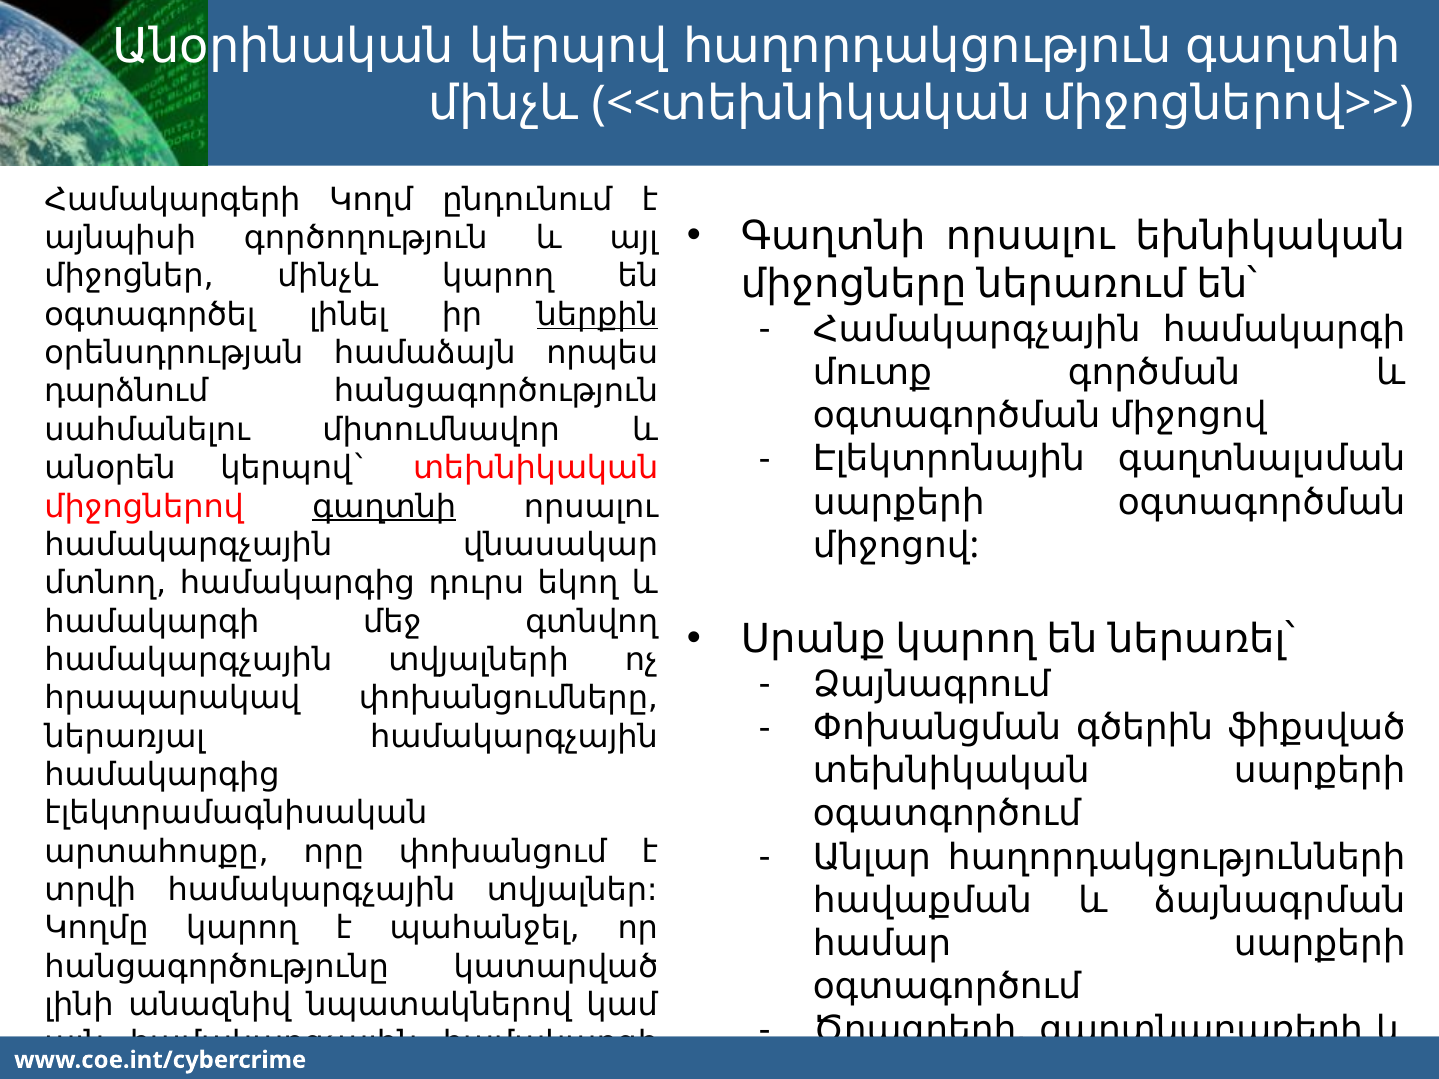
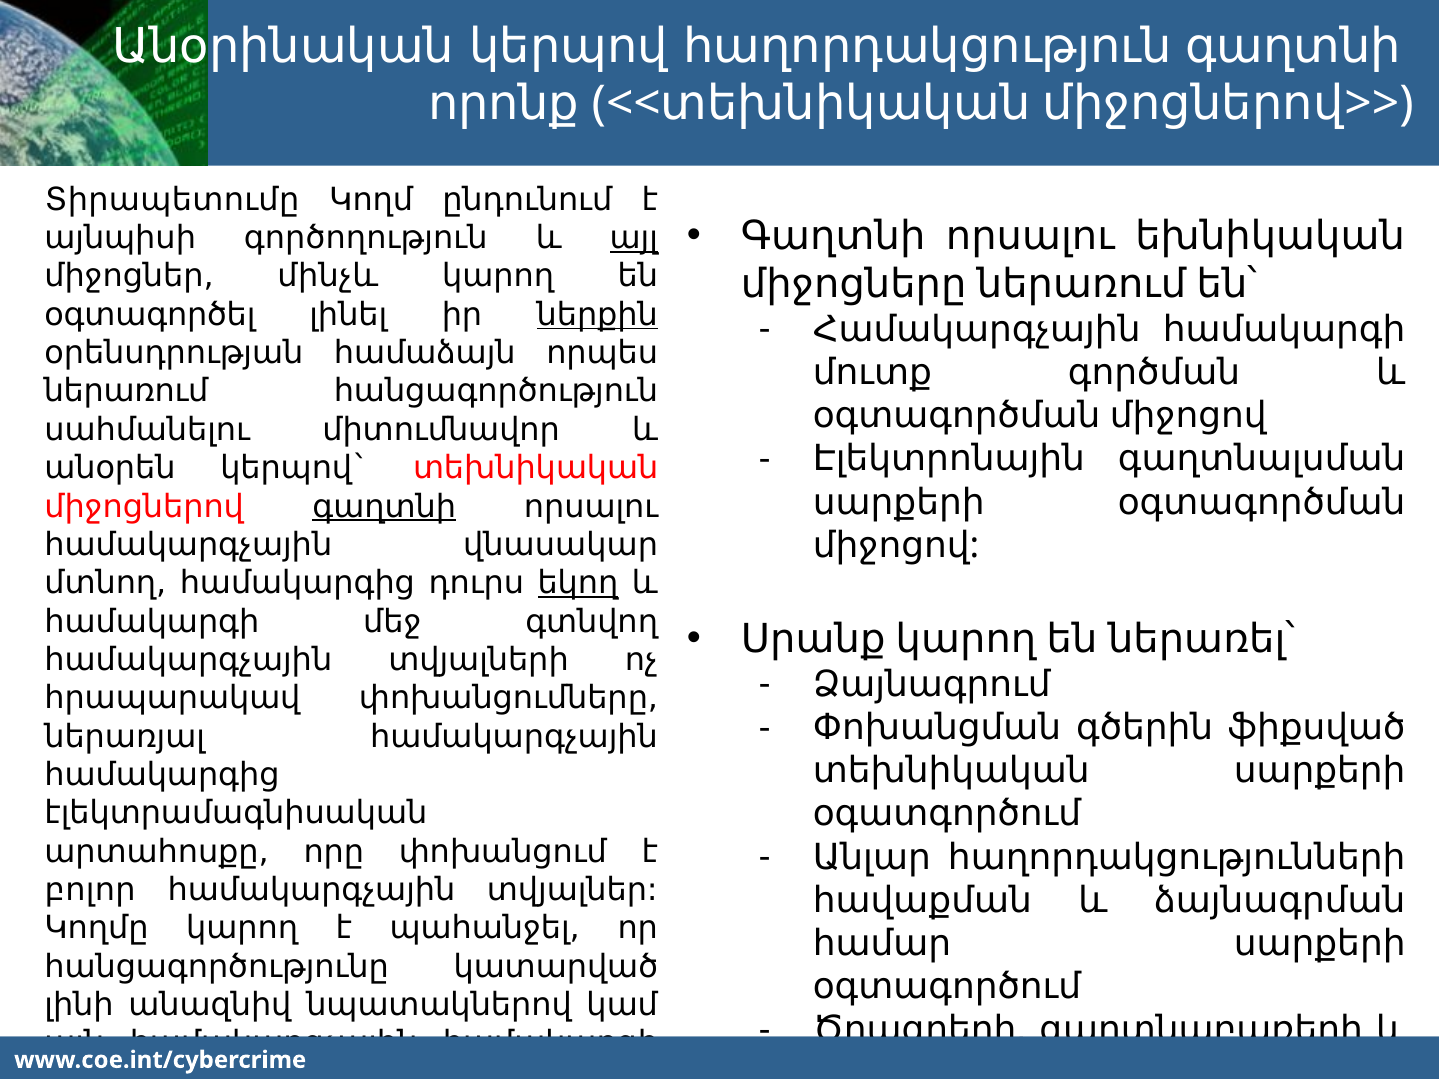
մինչև: մինչև -> որոնք (504, 104)
Համակարգերի: Համակարգերի -> Տիրապետումը (172, 200)
այլ underline: none -> present (634, 238)
դարձնում: դարձնում -> ներառում (126, 392)
եկող underline: none -> present (578, 583)
տրվի: տրվի -> բոլոր (90, 890)
